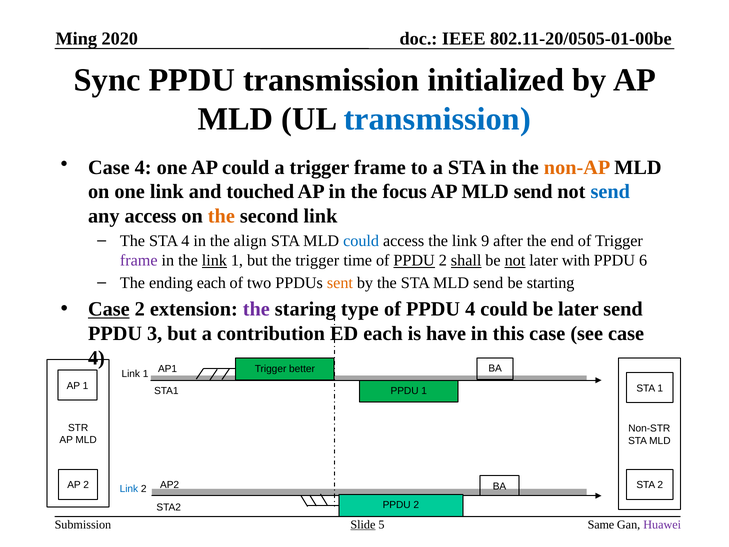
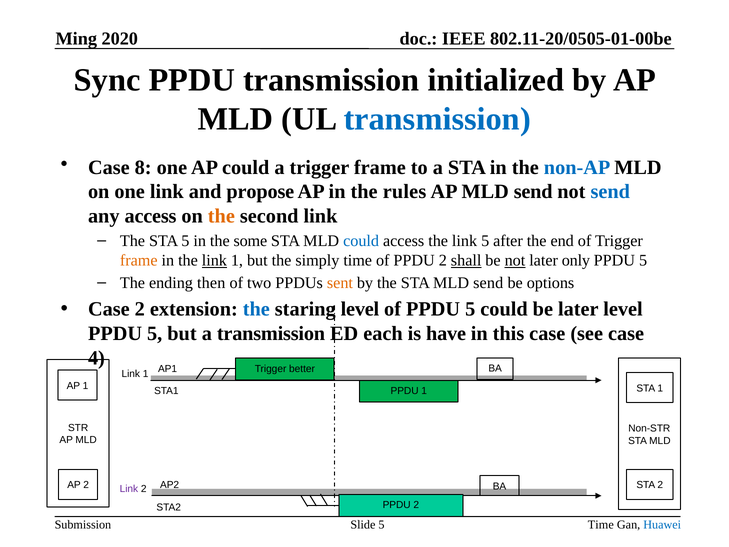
4: 4 -> 8 (143, 167)
non-AP colour: orange -> blue (577, 167)
touched: touched -> propose (260, 192)
focus: focus -> rules (405, 192)
STA 4: 4 -> 5 (185, 241)
align: align -> some (250, 241)
link 9: 9 -> 5 (485, 241)
frame colour: purple -> orange (139, 260)
the trigger: trigger -> simply (317, 260)
PPDU underline: present -> none (414, 260)
with: with -> only (576, 260)
6: 6 -> 5 (643, 260)
ending each: each -> then (211, 283)
starting: starting -> options (551, 283)
Case underline: present -> none (109, 309)
the colour: purple -> blue (256, 309)
staring type: type -> level (360, 309)
of PPDU 4: 4 -> 5 (470, 309)
later send: send -> level (623, 309)
3: 3 -> 5 (155, 333)
a contribution: contribution -> transmission (271, 333)
Link colour: blue -> purple (129, 489)
Same: Same -> Time (601, 524)
Huawei colour: purple -> blue (662, 524)
Slide underline: present -> none (363, 524)
